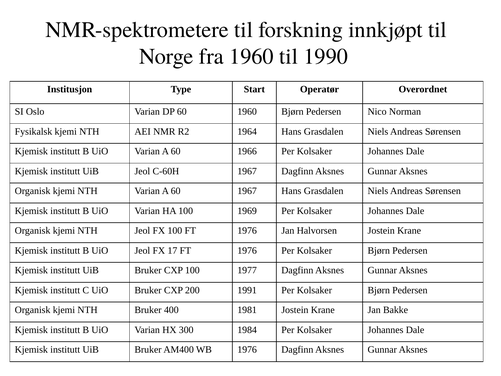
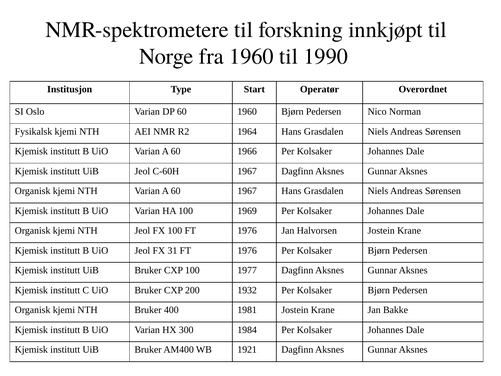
17: 17 -> 31 (172, 250)
1991: 1991 -> 1932 (247, 290)
WB 1976: 1976 -> 1921 (247, 349)
